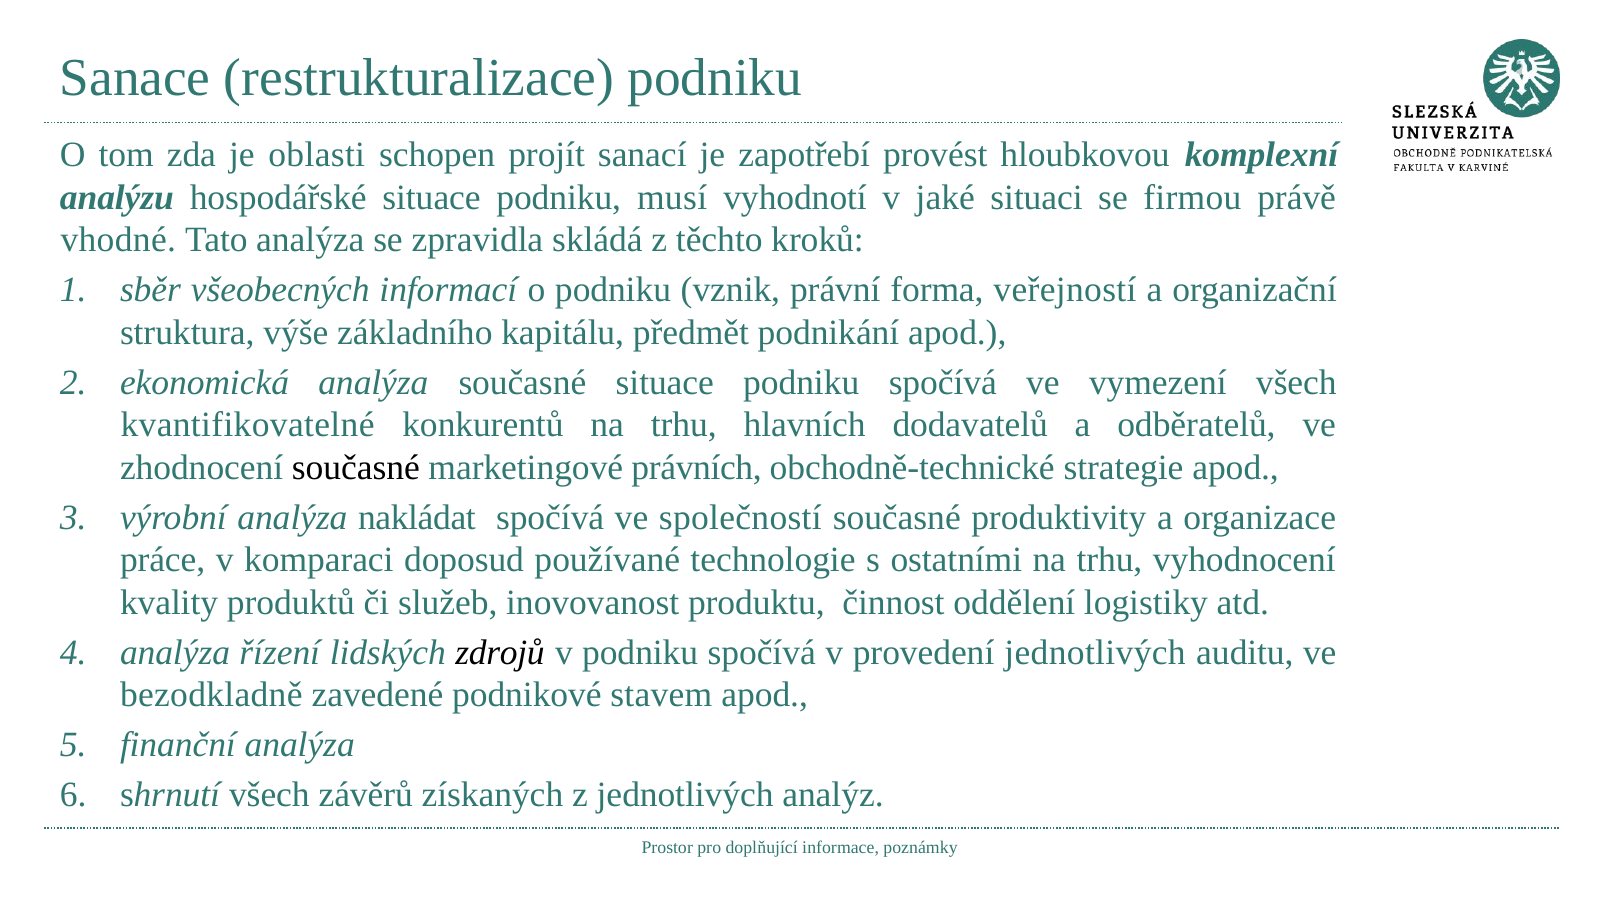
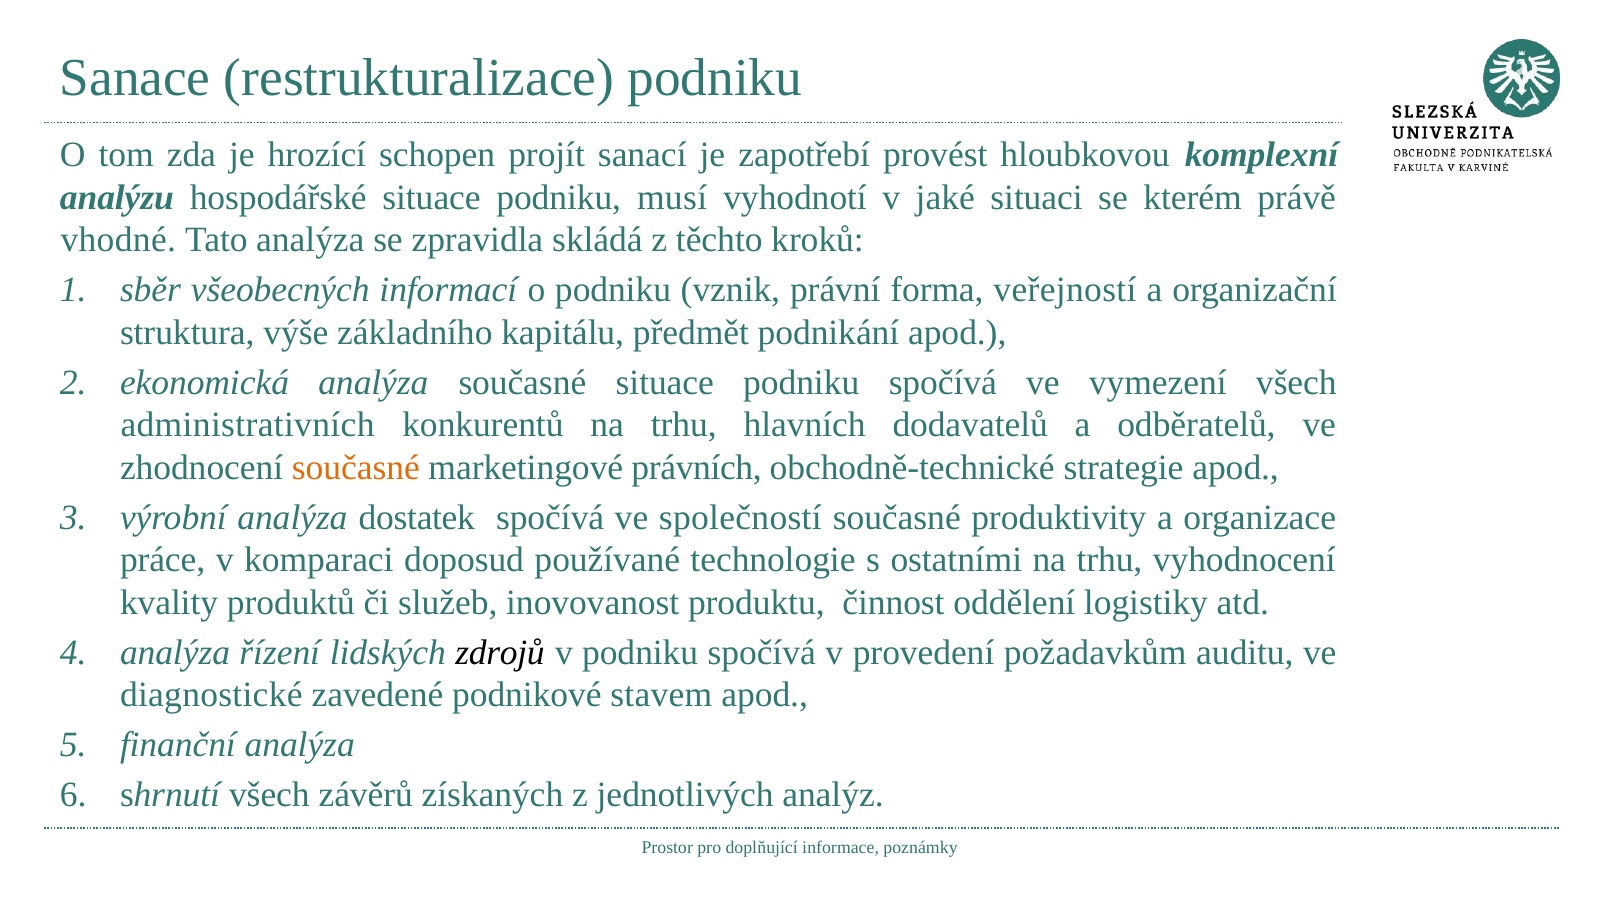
oblasti: oblasti -> hrozící (317, 155)
firmou: firmou -> kterém (1192, 197)
kvantifikovatelné: kvantifikovatelné -> administrativních (248, 425)
současné colour: black -> orange (356, 468)
nakládat: nakládat -> dostatek (417, 517)
provedení jednotlivých: jednotlivých -> požadavkům (1095, 652)
bezodkladně: bezodkladně -> diagnostické (211, 695)
